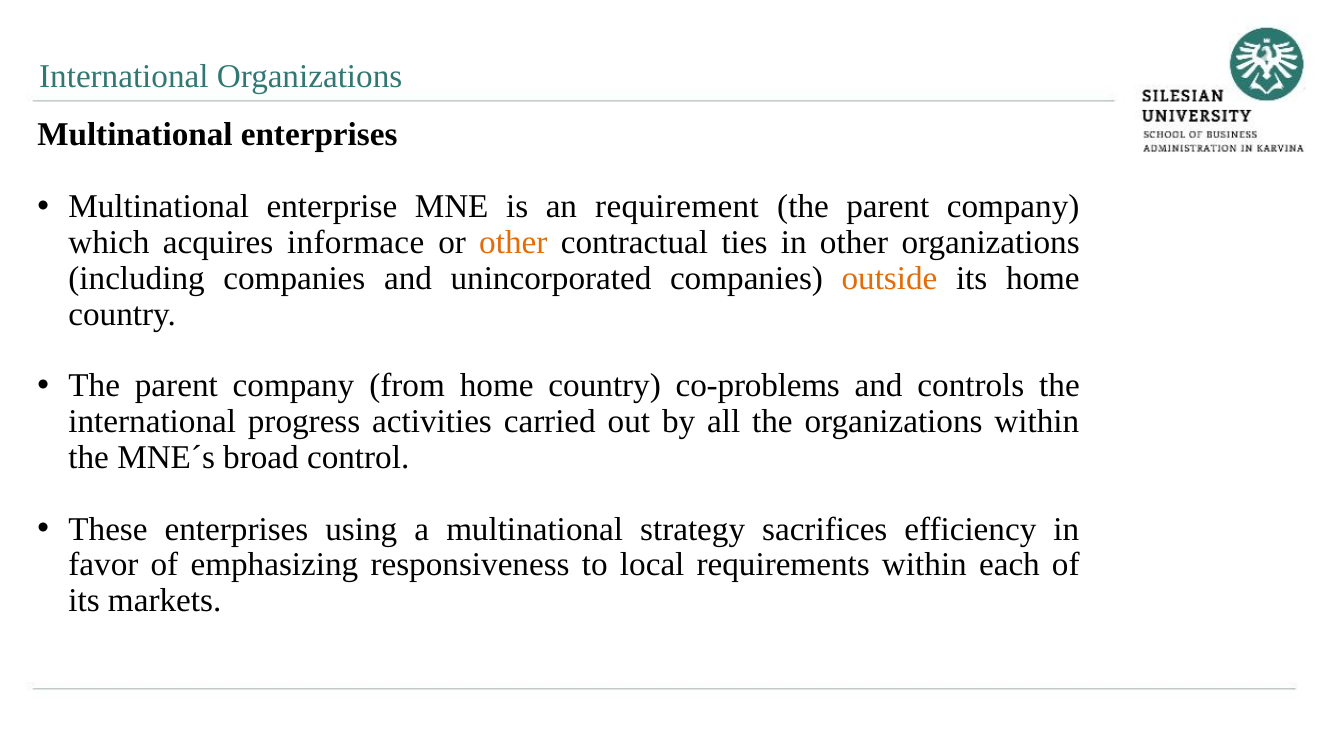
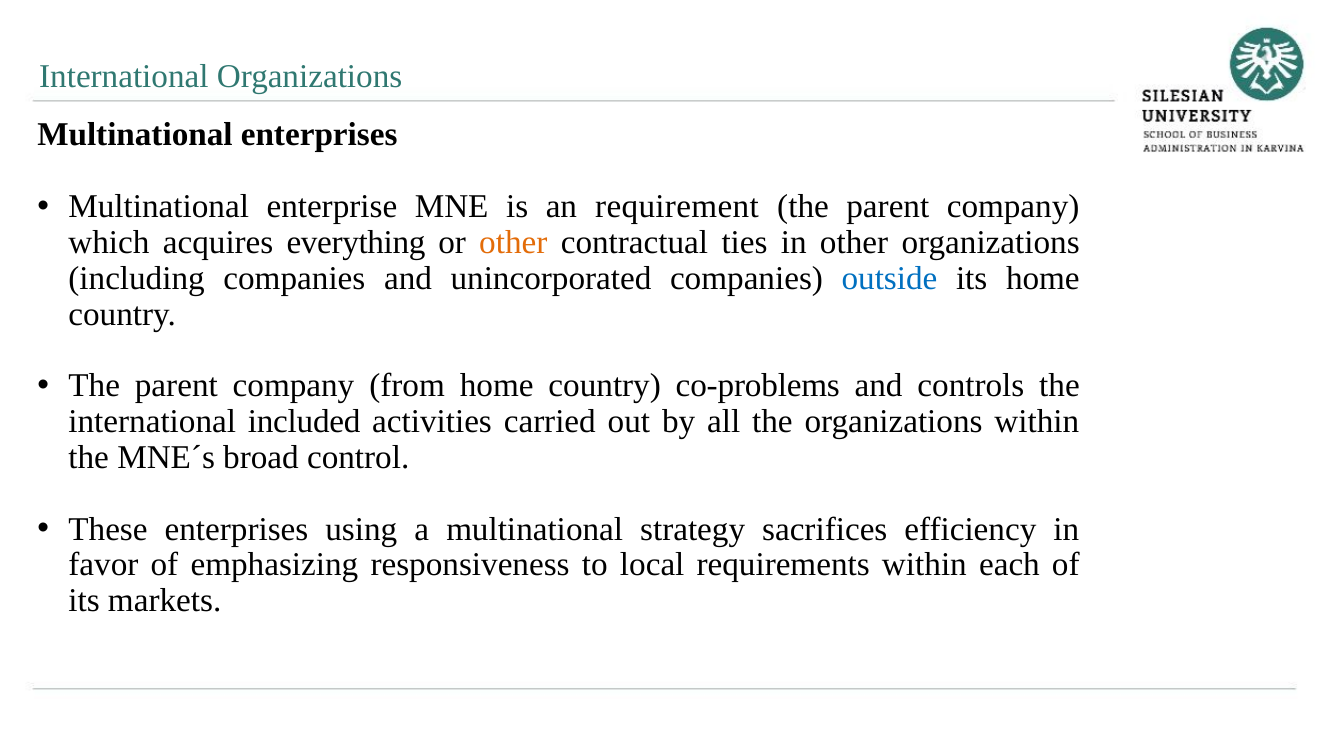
informace: informace -> everything (356, 242)
outside colour: orange -> blue (890, 278)
progress: progress -> included (304, 422)
